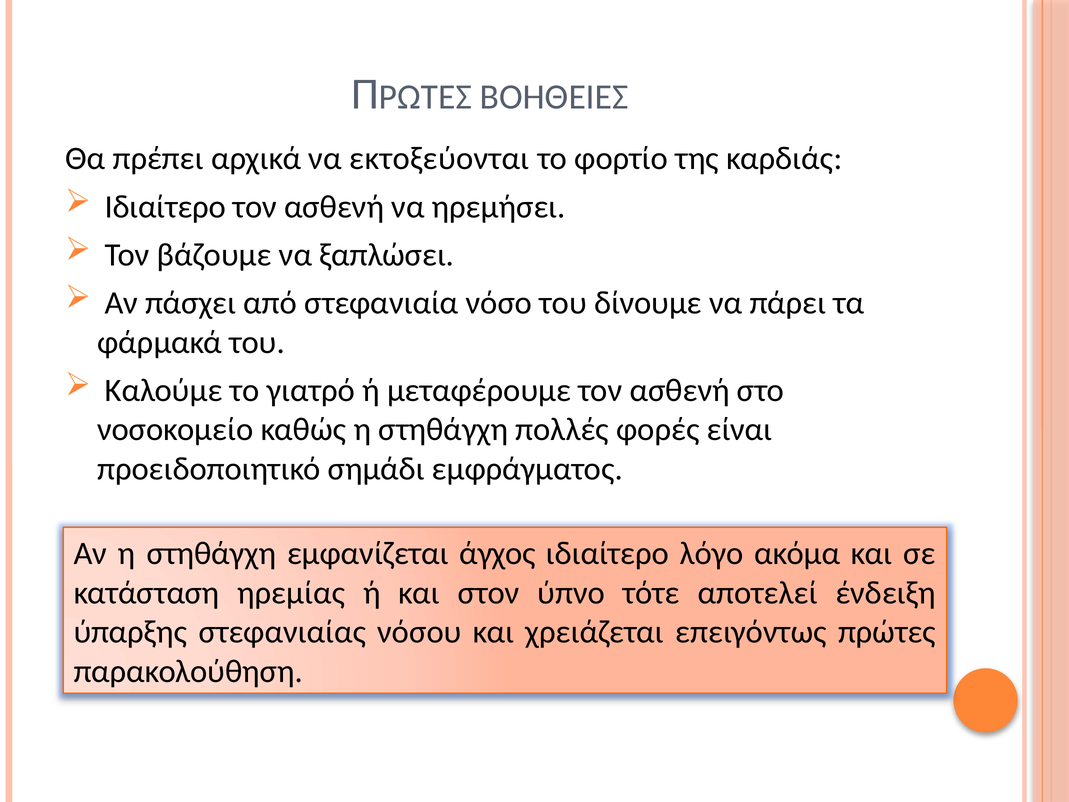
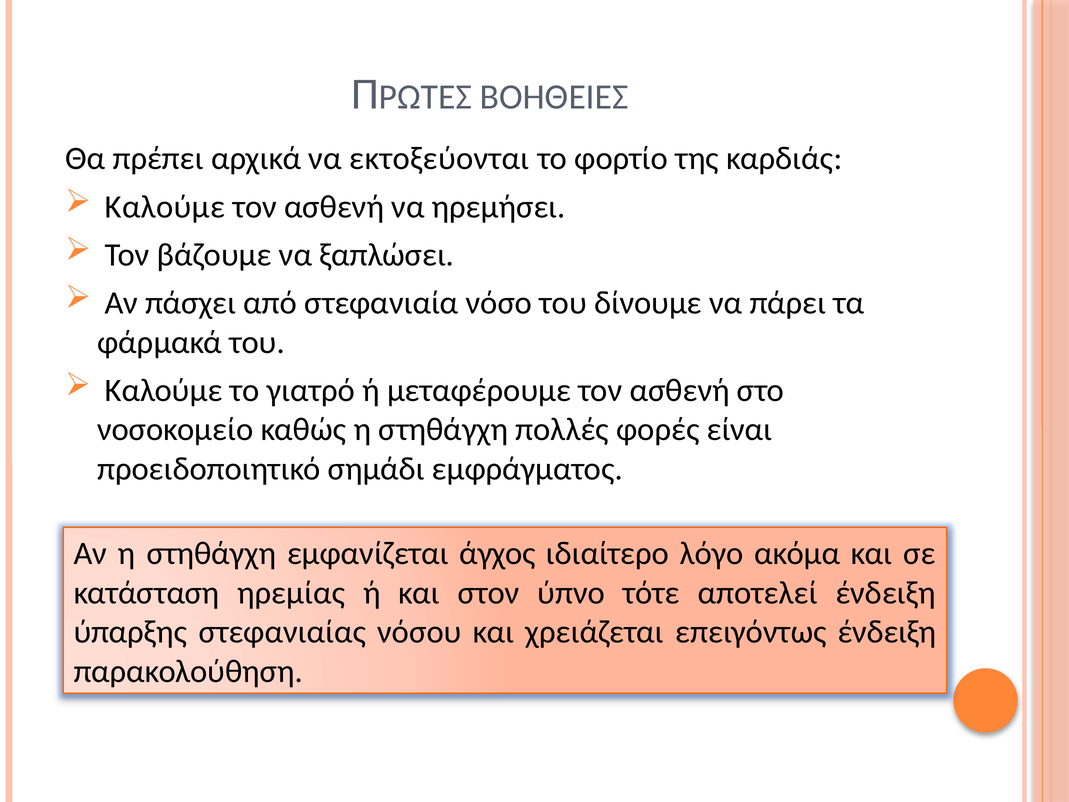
Ιδιαίτερο: Ιδιαίτερο -> Καλούμε (165, 207)
επειγόντως πρώτες: πρώτες -> ένδειξη (887, 632)
